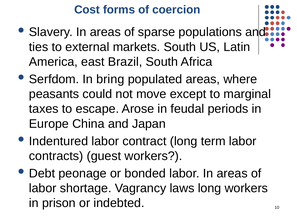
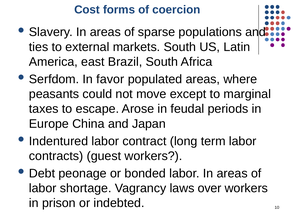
bring: bring -> favor (110, 79)
laws long: long -> over (210, 188)
